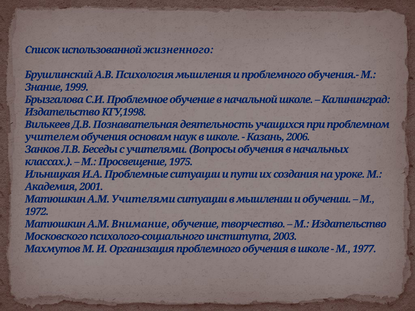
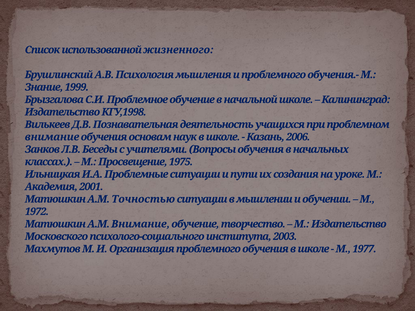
учителем: учителем -> внимание (52, 137)
А.М Учителями: Учителями -> Точностью (143, 199)
